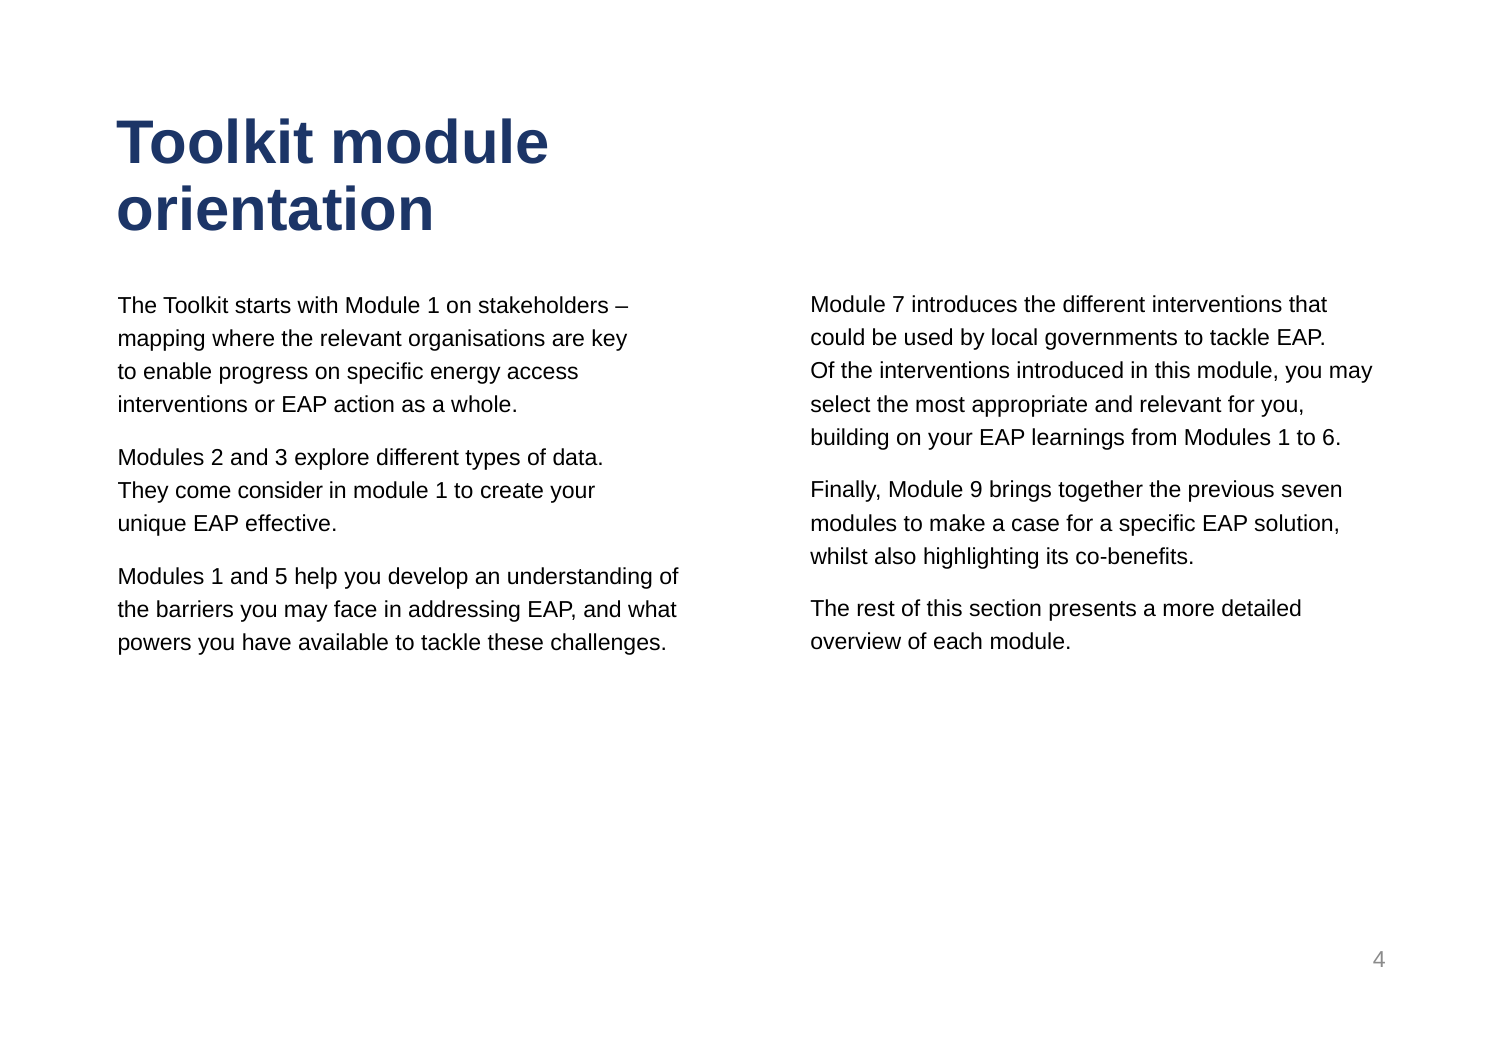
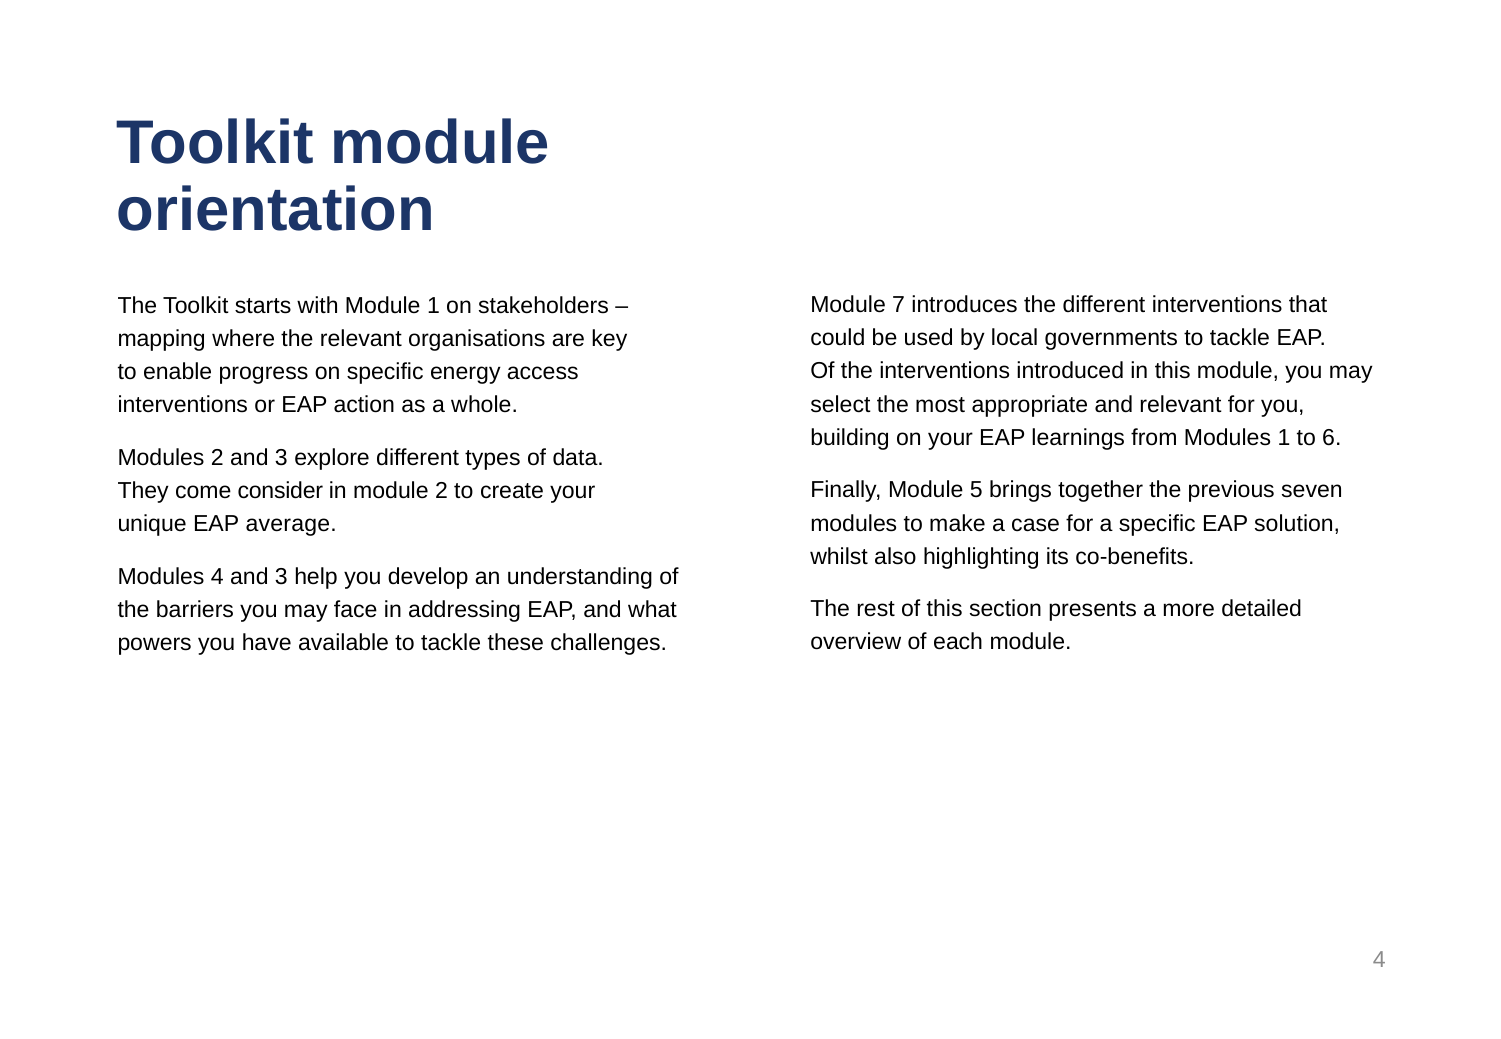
9: 9 -> 5 (976, 490)
in module 1: 1 -> 2 (442, 491)
effective: effective -> average (291, 524)
1: 1 -> 4 (217, 577)
5: 5 -> 3 (281, 577)
